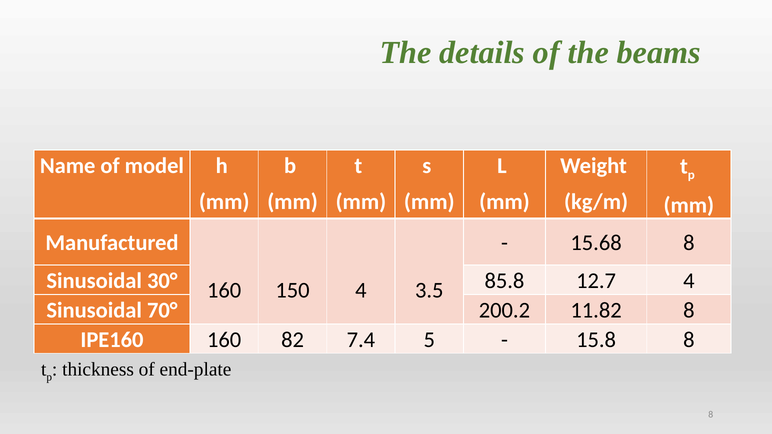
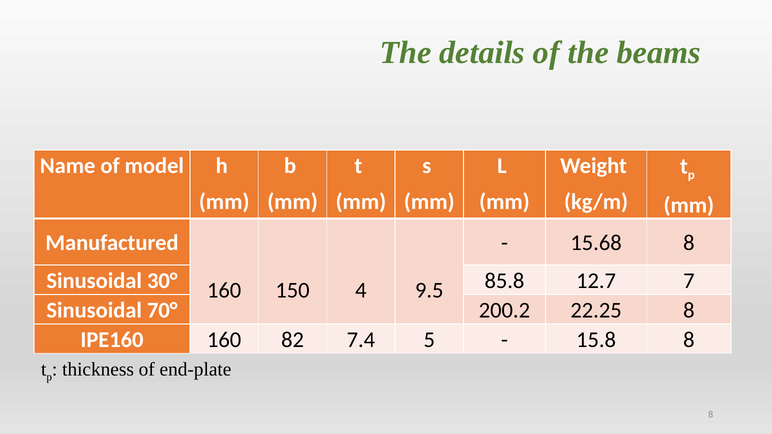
12.7 4: 4 -> 7 (689, 281)
3.5: 3.5 -> 9.5 (429, 291)
11.82: 11.82 -> 22.25 (596, 311)
